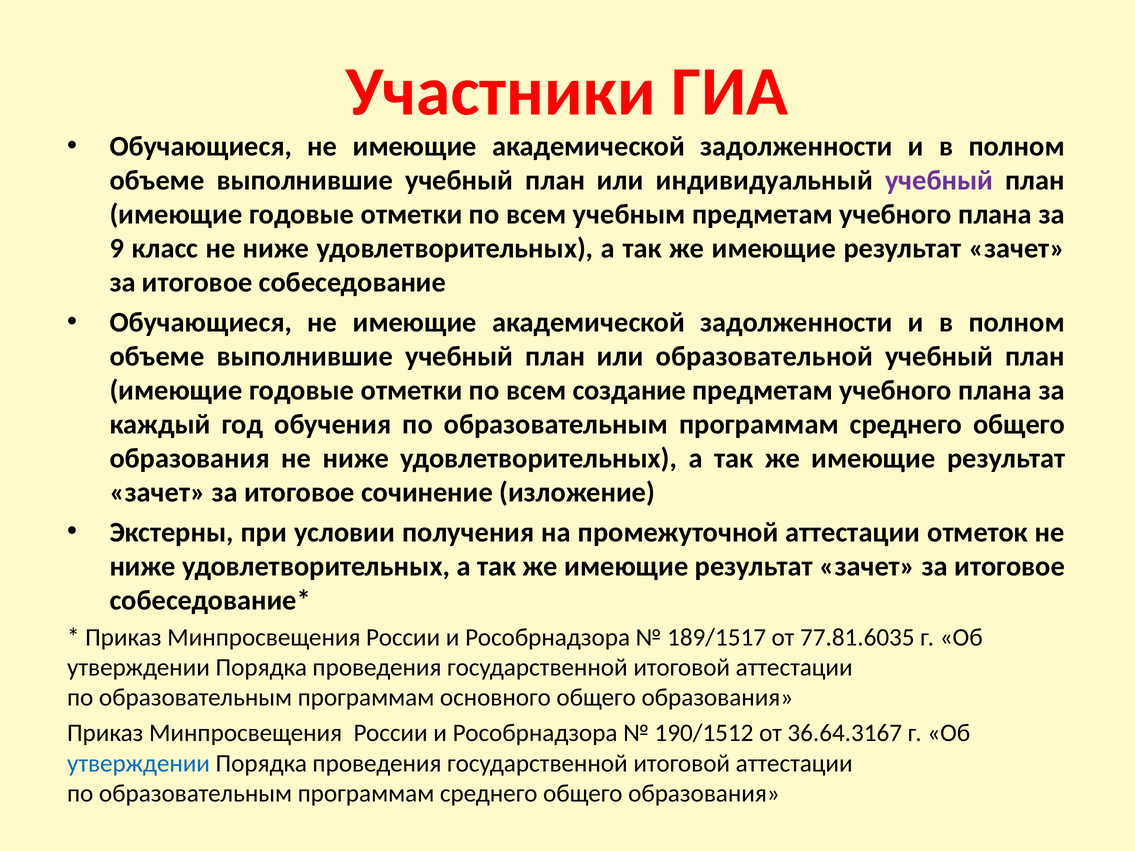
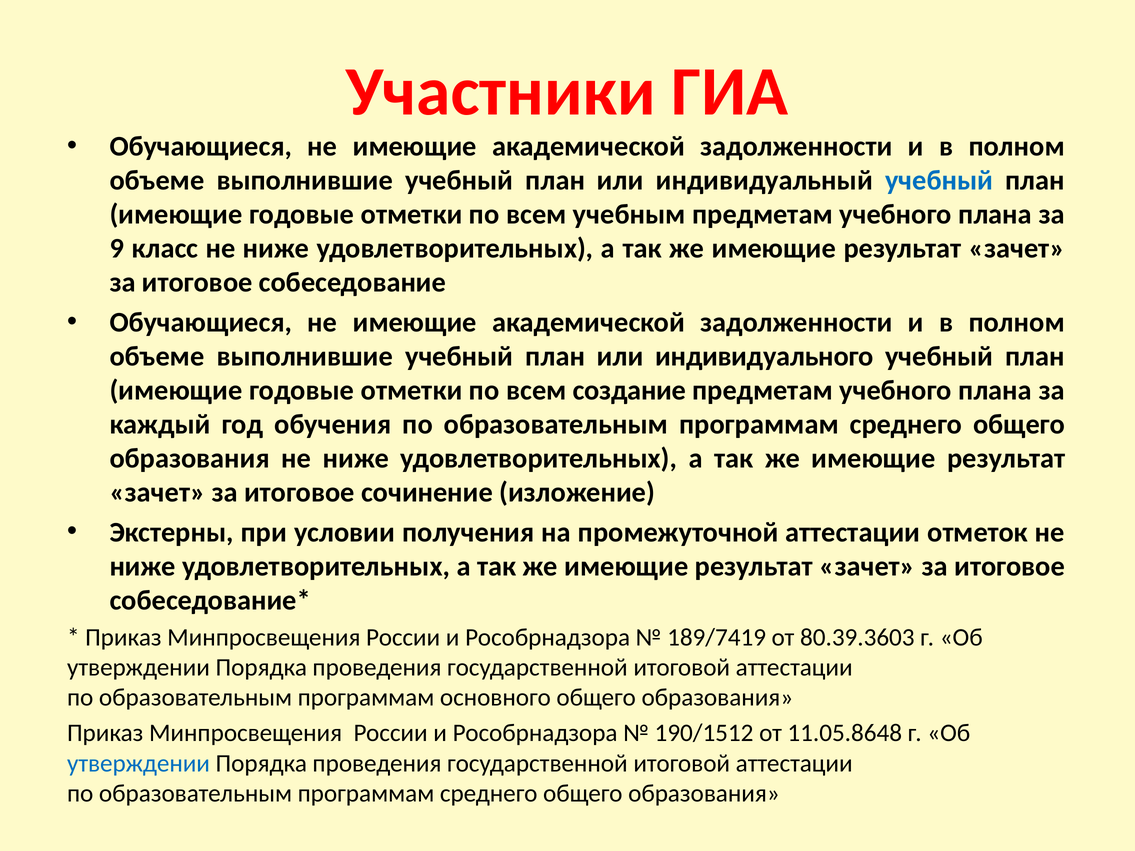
учебный colour: purple -> blue (939, 180)
образовательной: образовательной -> индивидуального (764, 356)
189/1517: 189/1517 -> 189/7419 (717, 637)
77.81.6035: 77.81.6035 -> 80.39.3603 (857, 637)
36.64.3167: 36.64.3167 -> 11.05.8648 (845, 733)
